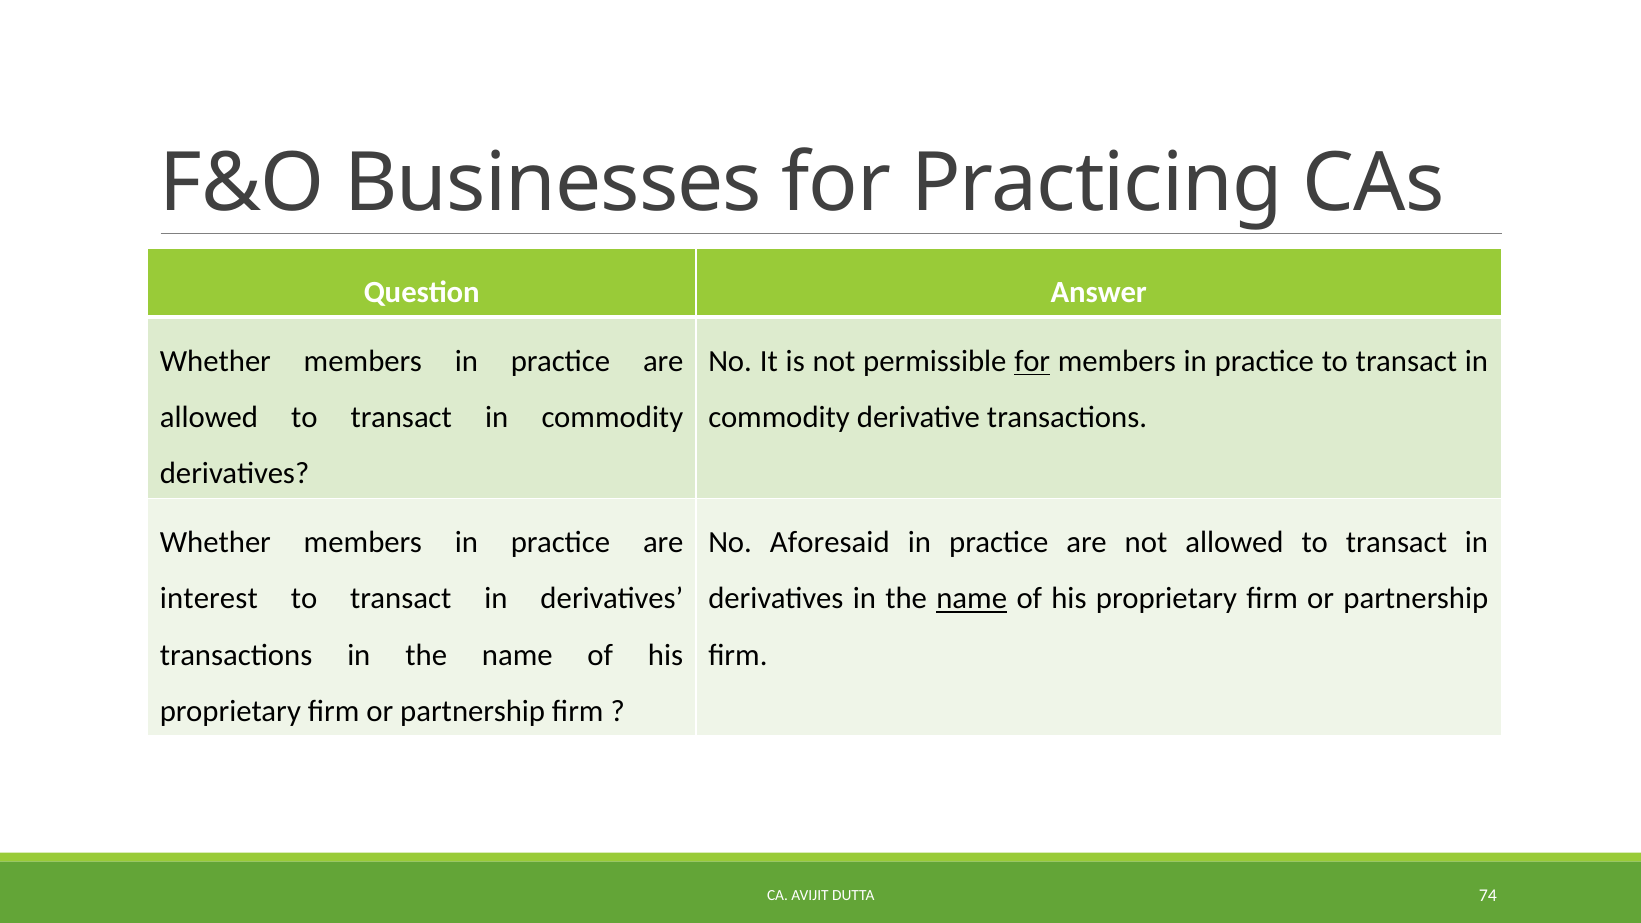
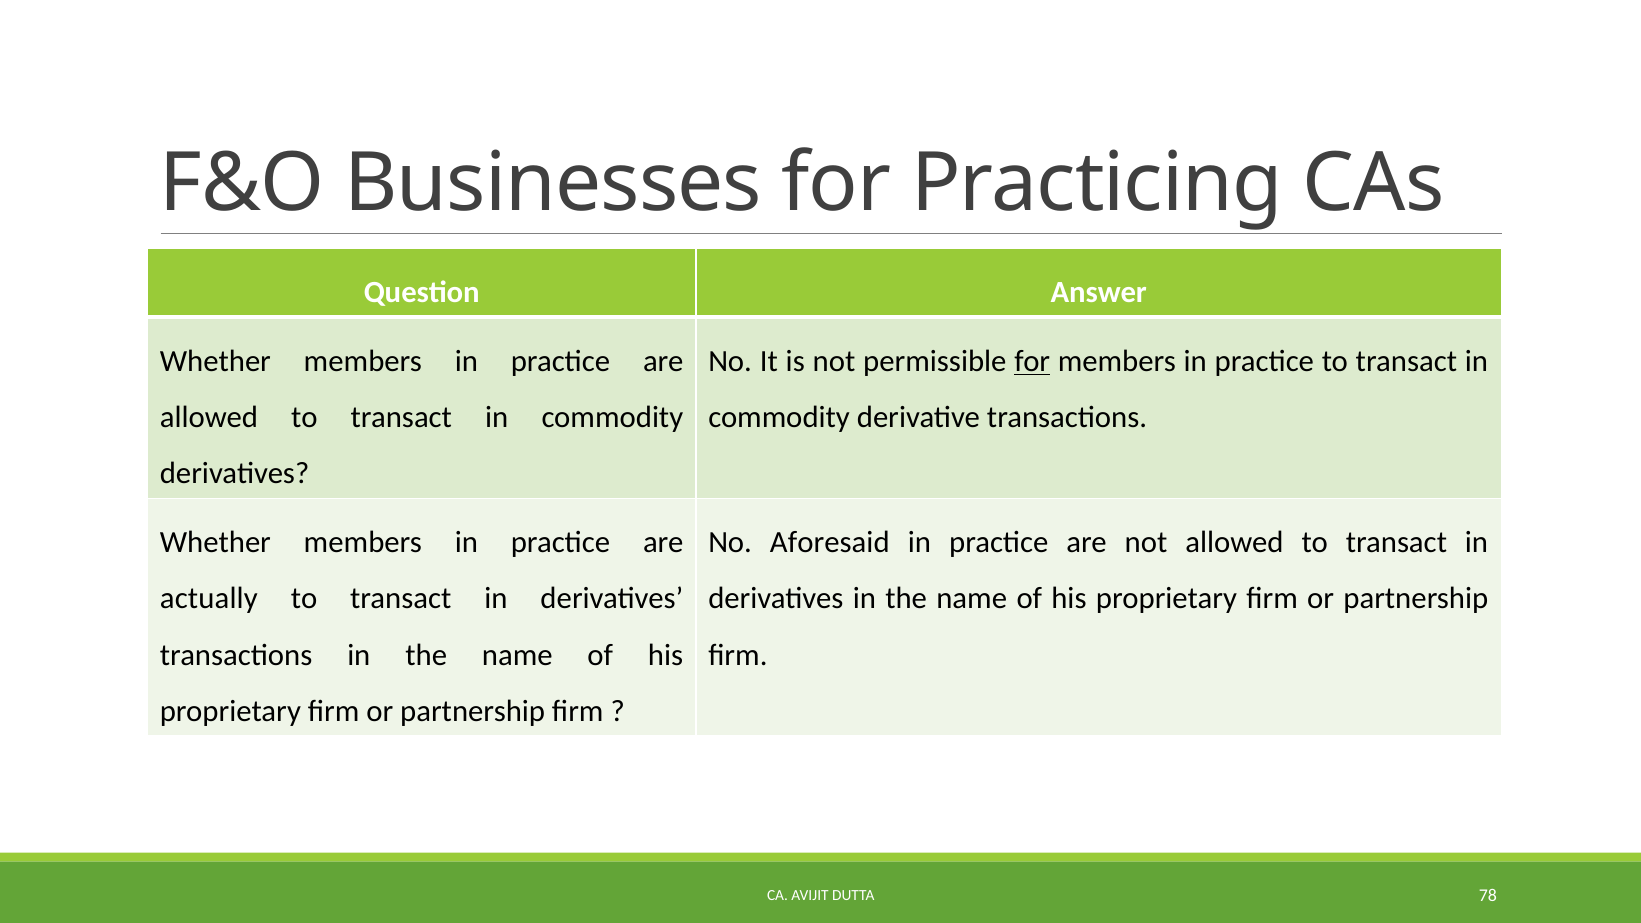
interest: interest -> actually (209, 599)
name underline: present -> none (972, 599)
74: 74 -> 78 (1488, 895)
